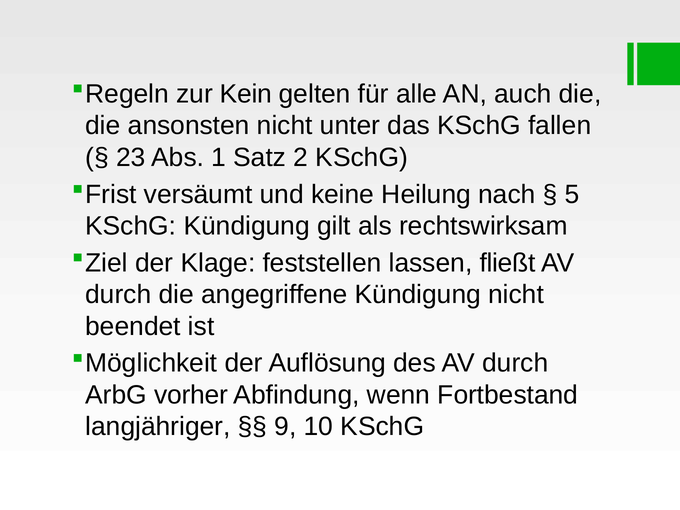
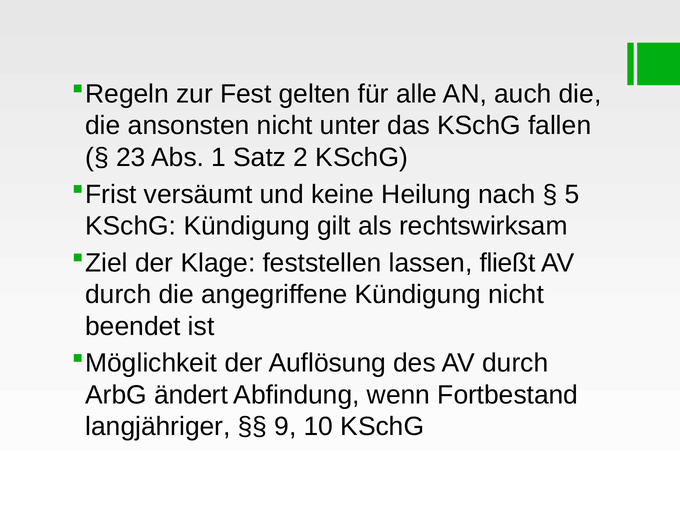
Kein: Kein -> Fest (246, 94)
vorher: vorher -> ändert (191, 395)
